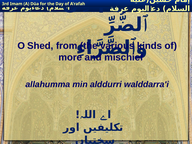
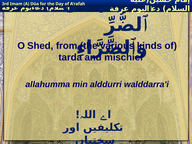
more: more -> tarda (70, 57)
